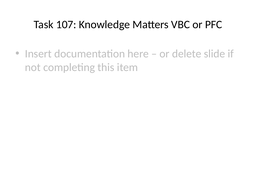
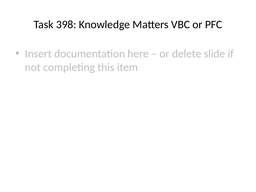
107: 107 -> 398 (66, 24)
